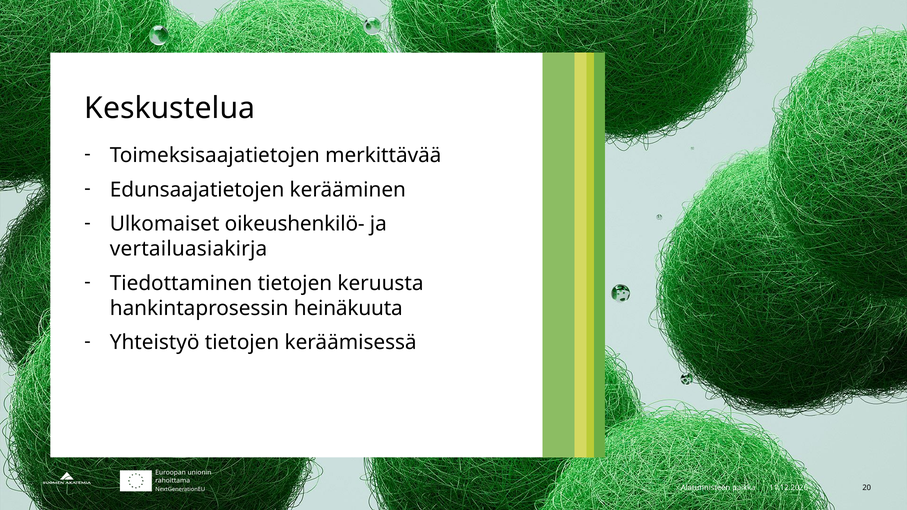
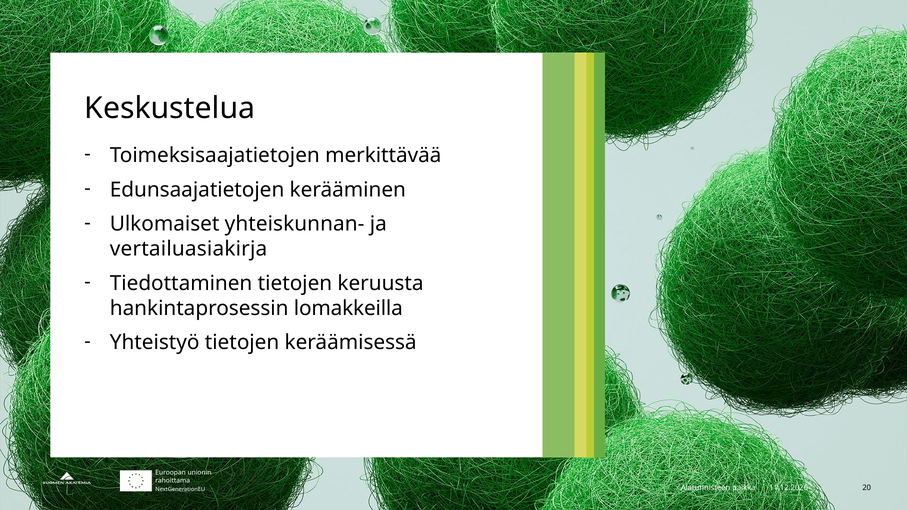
oikeushenkilö-: oikeushenkilö- -> yhteiskunnan- (295, 224)
heinäkuuta: heinäkuuta -> lomakkeilla (348, 308)
